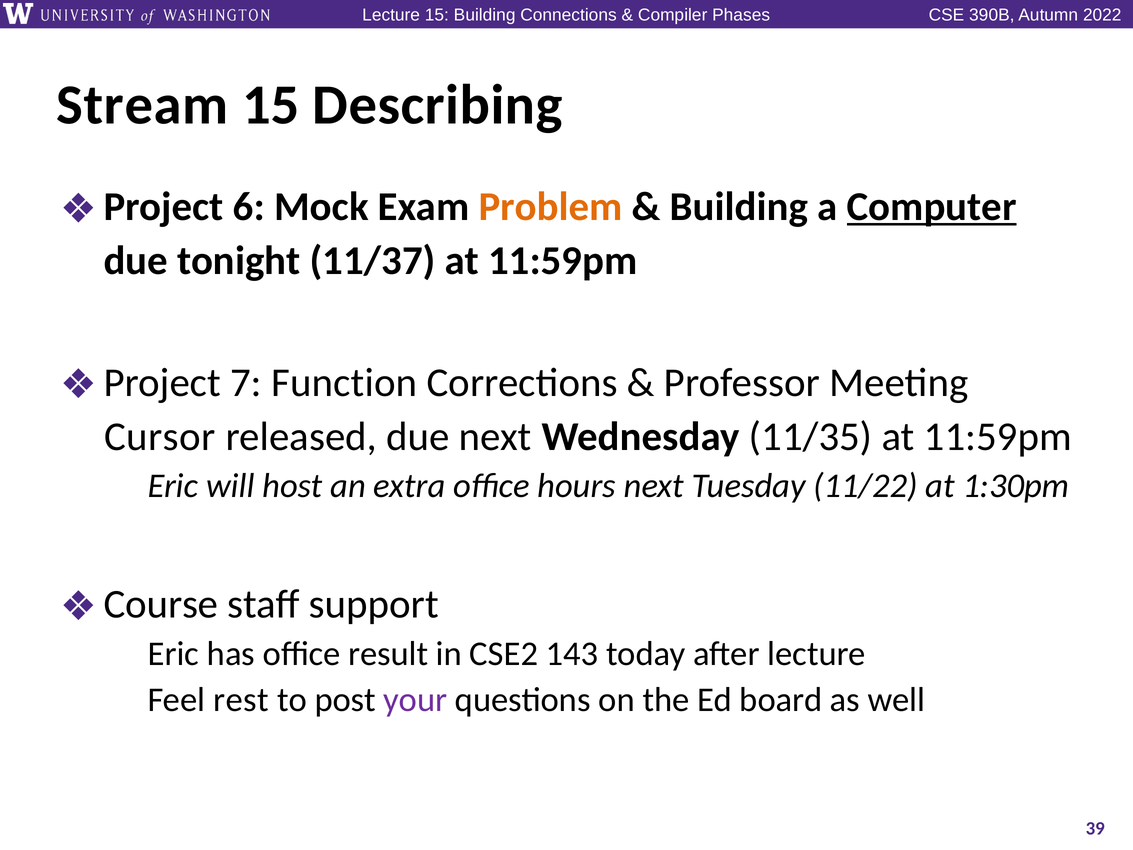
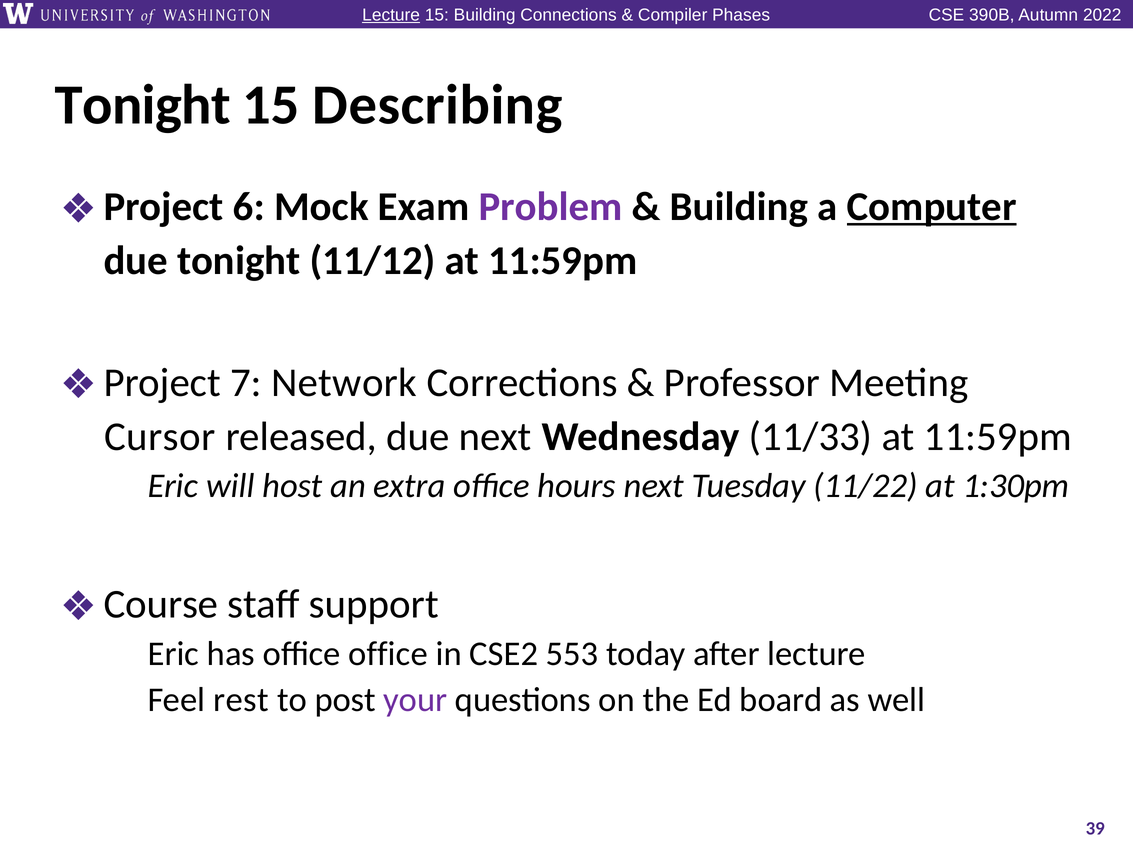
Lecture underline: none -> present (391, 15)
Stream: Stream -> Tonight (143, 105)
Problem colour: orange -> purple (551, 207)
11/37: 11/37 -> 11/12 (373, 261)
Function: Function -> Network (344, 383)
11/35: 11/35 -> 11/33 (811, 436)
office result: result -> office (388, 654)
143: 143 -> 553 (572, 654)
